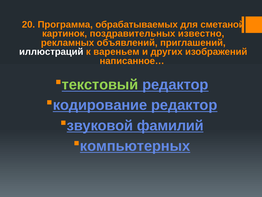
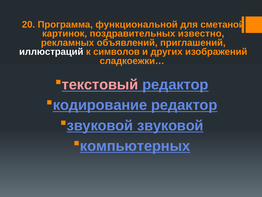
обрабатываемых: обрабатываемых -> функциональной (137, 24)
вареньем: вареньем -> символов (116, 52)
написанное…: написанное… -> сладкоежки… (132, 61)
текстовый colour: light green -> pink (100, 85)
звуковой фамилий: фамилий -> звуковой (170, 125)
